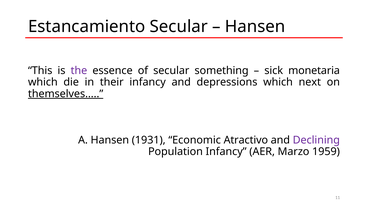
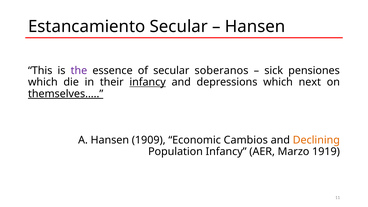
something: something -> soberanos (221, 71)
monetaria: monetaria -> pensiones (314, 71)
infancy underline: none -> present (148, 82)
1931: 1931 -> 1909 (149, 140)
Atractivo: Atractivo -> Cambios (246, 140)
Declining colour: purple -> orange (316, 140)
1959: 1959 -> 1919 (326, 152)
